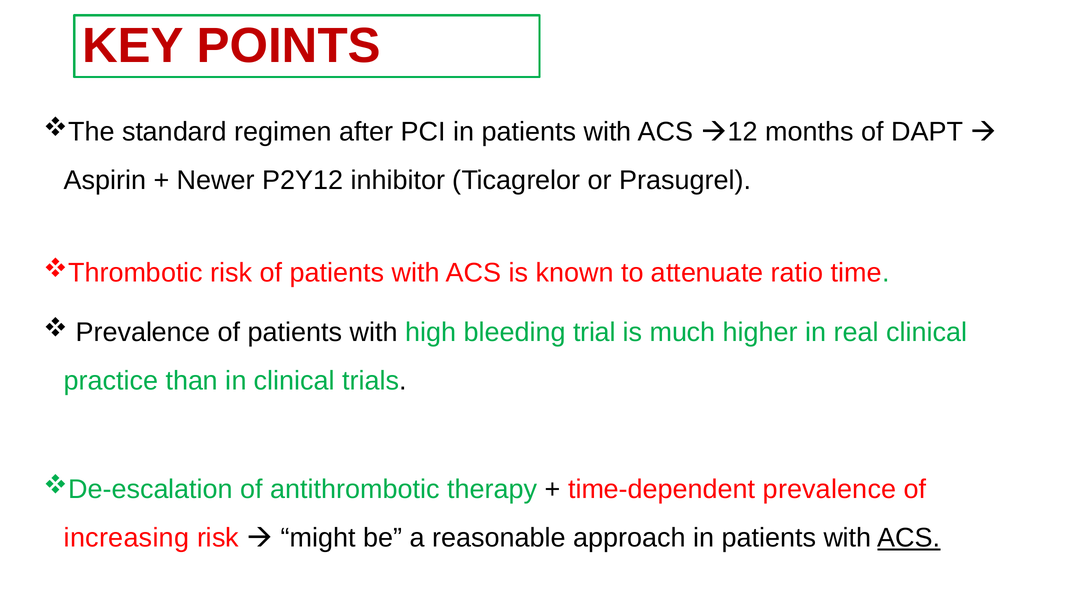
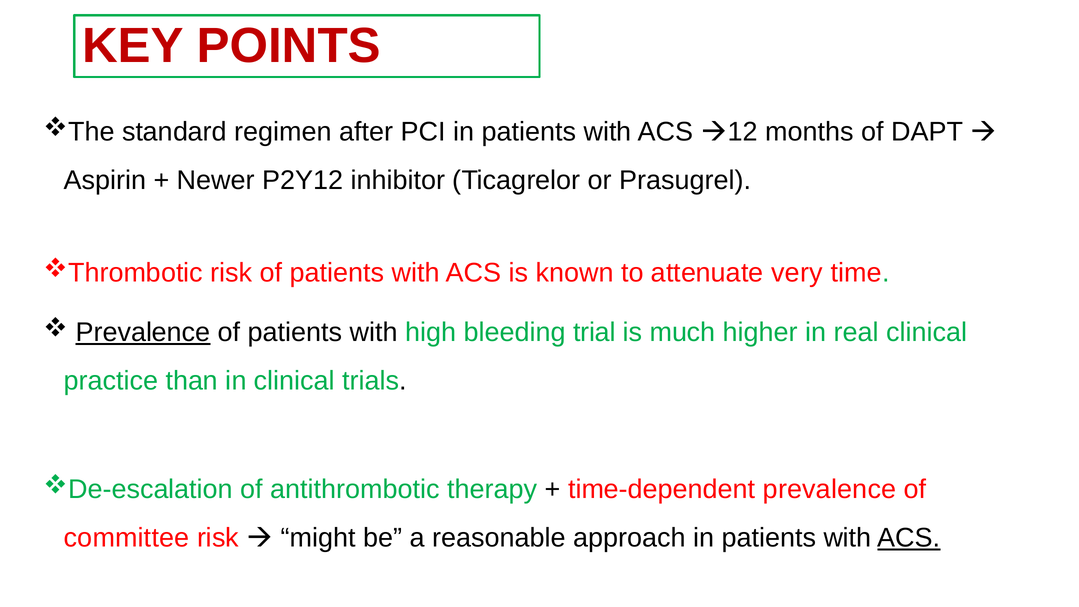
ratio: ratio -> very (797, 273)
Prevalence underline: none -> present (143, 332)
increasing: increasing -> committee (127, 538)
